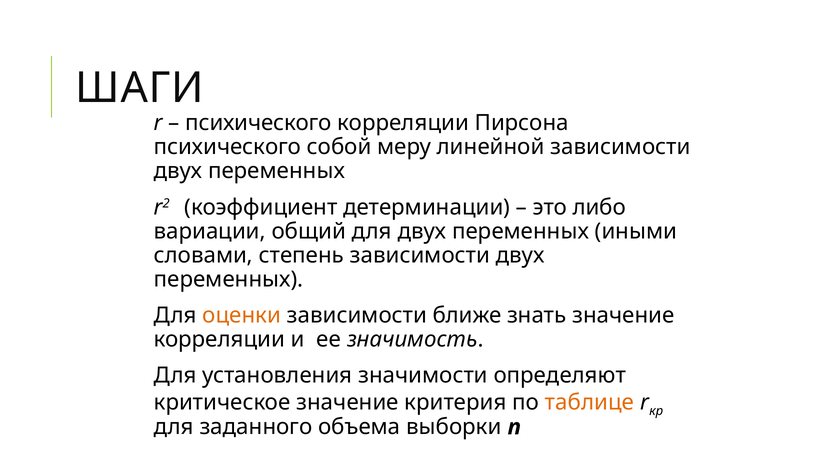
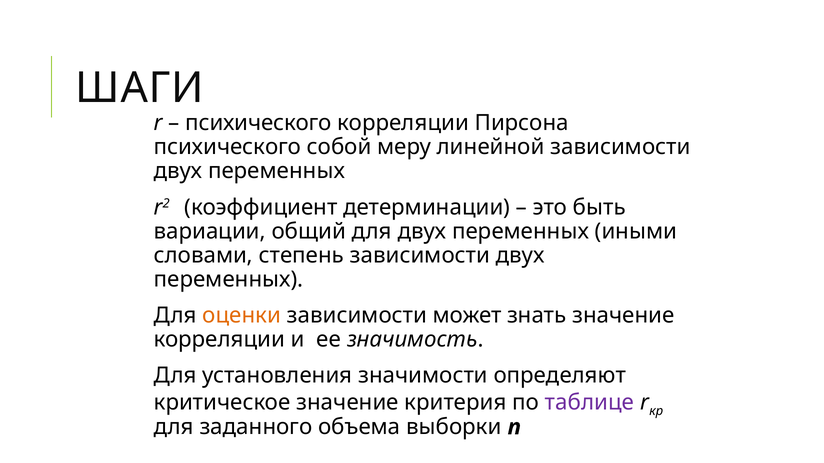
либо: либо -> быть (599, 207)
ближе: ближе -> может (467, 316)
таблице colour: orange -> purple (589, 403)
